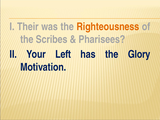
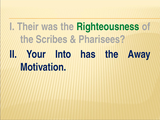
Righteousness colour: orange -> green (108, 27)
Left: Left -> Into (63, 54)
Glory: Glory -> Away (139, 54)
